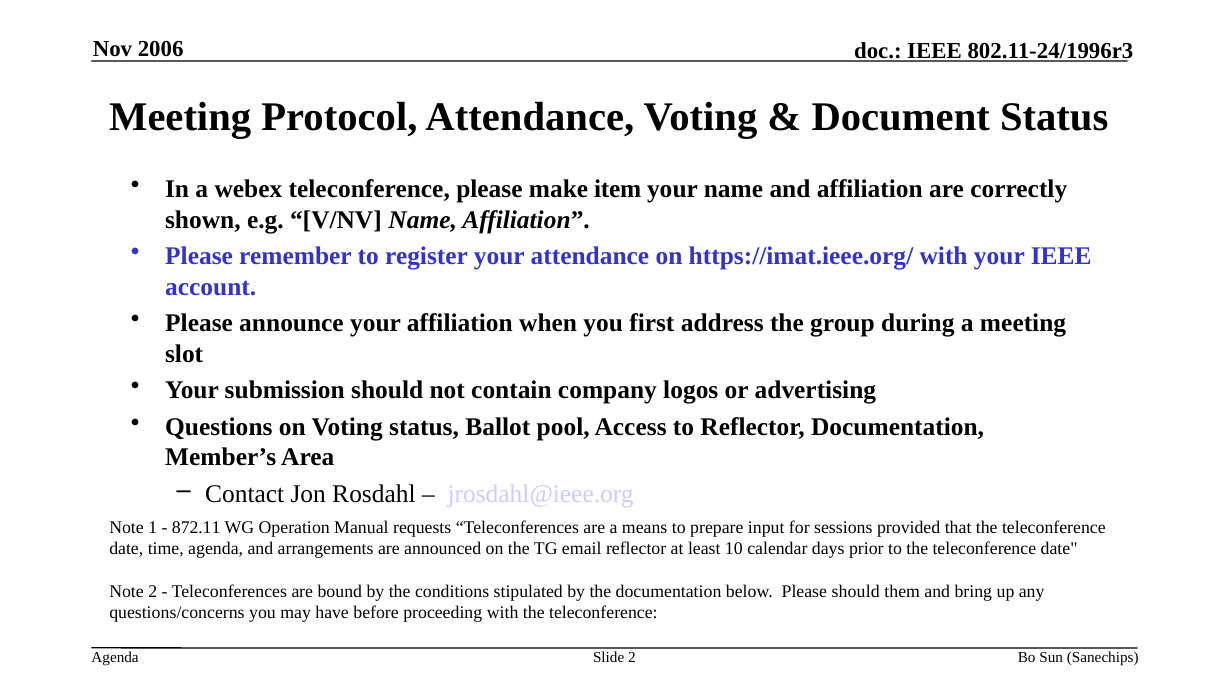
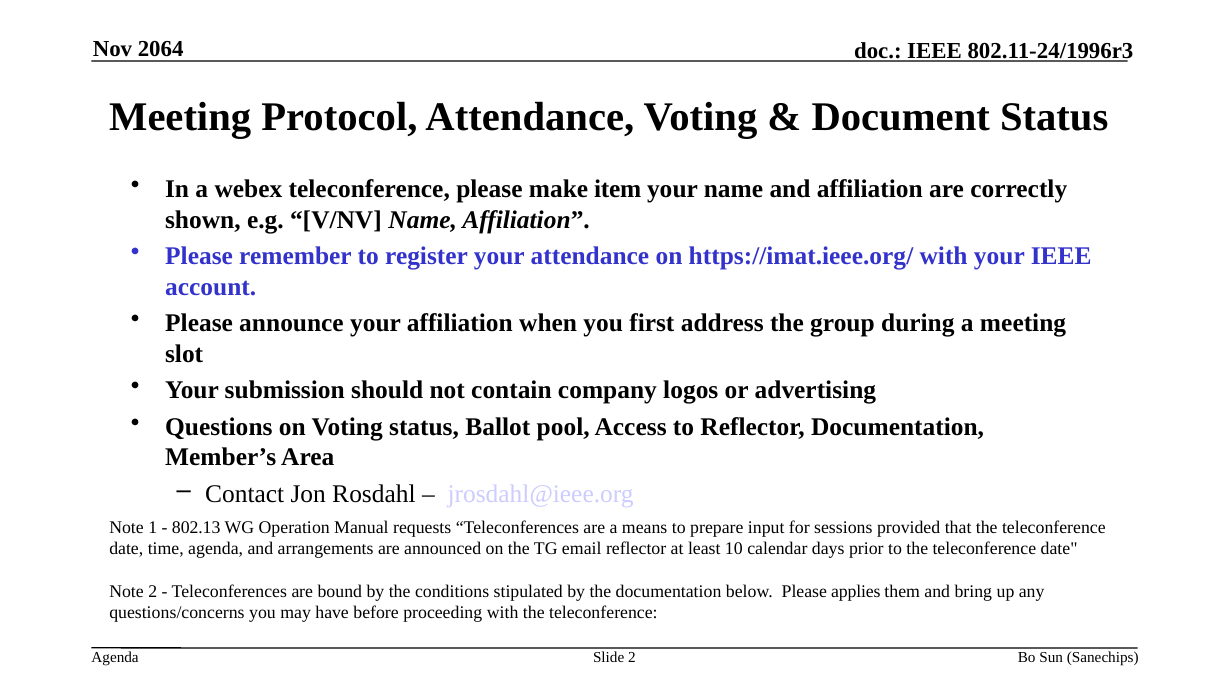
2006: 2006 -> 2064 (161, 48)
872.11: 872.11 -> 802.13 (196, 527)
Please should: should -> applies (856, 591)
